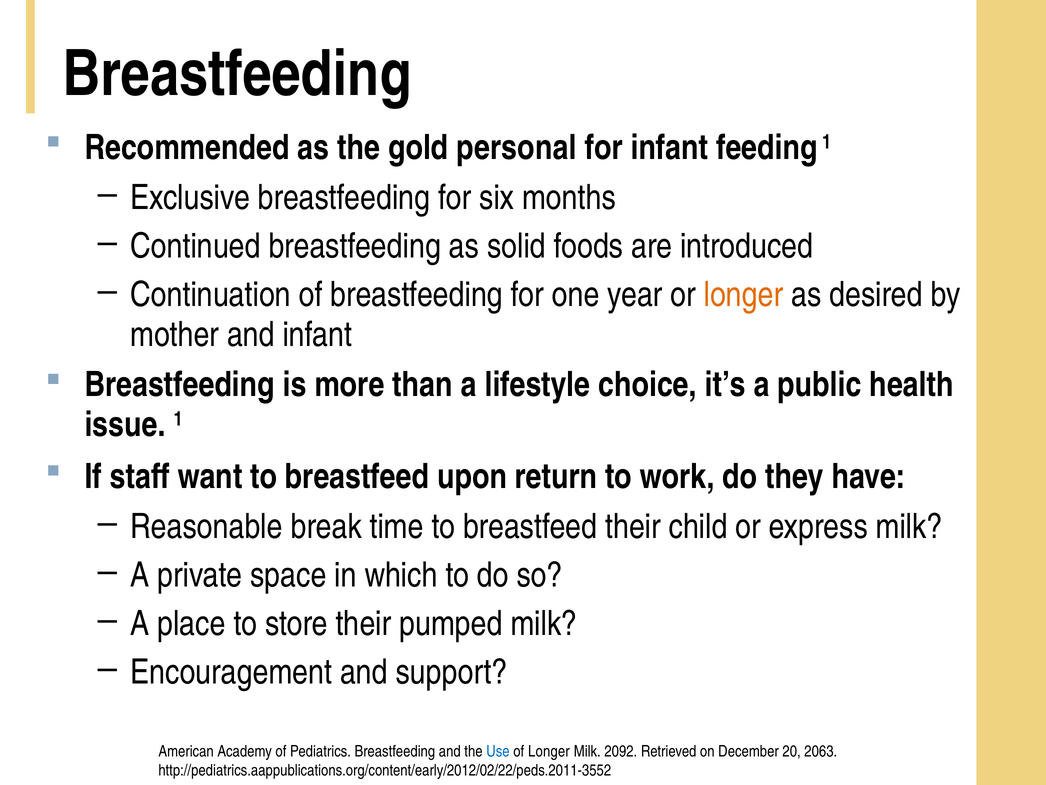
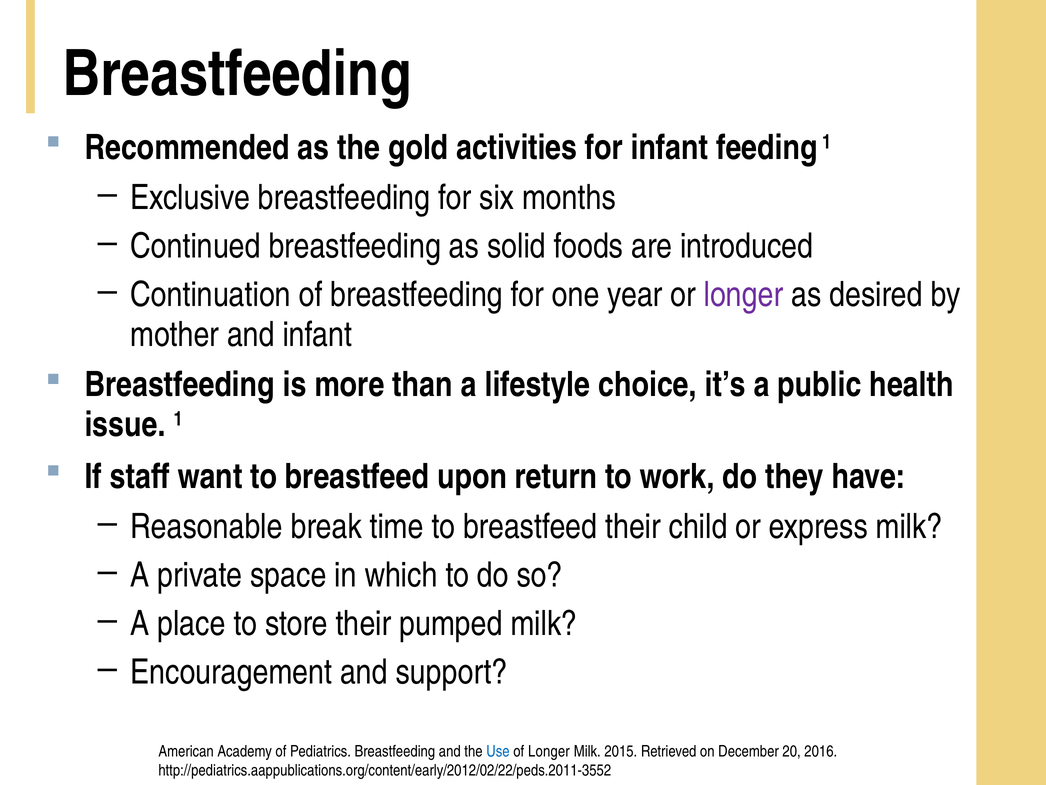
personal: personal -> activities (517, 148)
longer colour: orange -> purple (743, 295)
2092: 2092 -> 2015 (621, 751)
2063: 2063 -> 2016 (821, 751)
